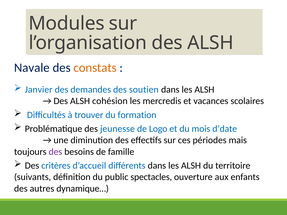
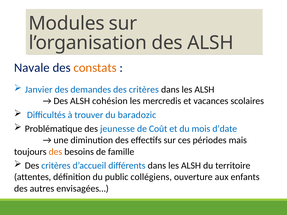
demandes des soutien: soutien -> critères (144, 90)
formation: formation -> baradozic (137, 115)
Logo: Logo -> Coût (158, 129)
des colour: purple -> orange (55, 152)
suivants: suivants -> attentes (33, 177)
spectacles: spectacles -> collégiens (151, 177)
dynamique…: dynamique… -> envisagées… (83, 189)
